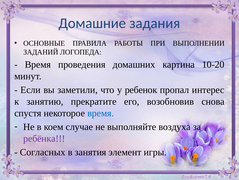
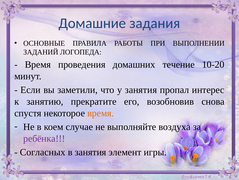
картина: картина -> течение (179, 64)
у ребенок: ребенок -> занятия (141, 90)
время colour: blue -> orange (101, 113)
